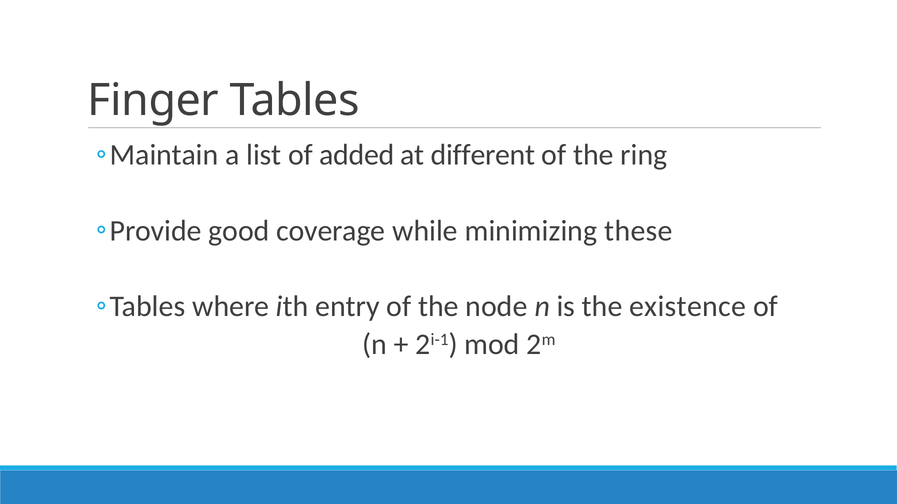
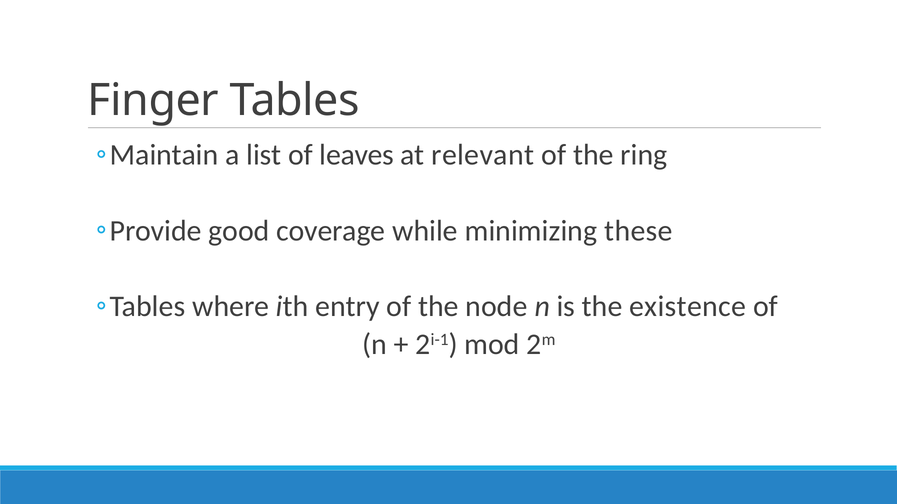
added: added -> leaves (357, 155)
different: different -> relevant (483, 155)
